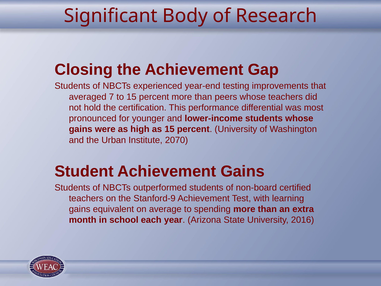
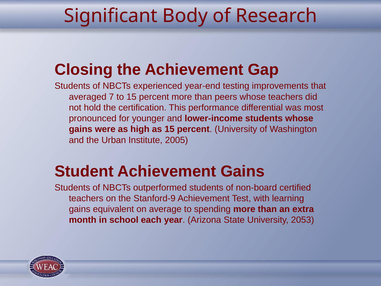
2070: 2070 -> 2005 (177, 140)
2016: 2016 -> 2053 (303, 220)
